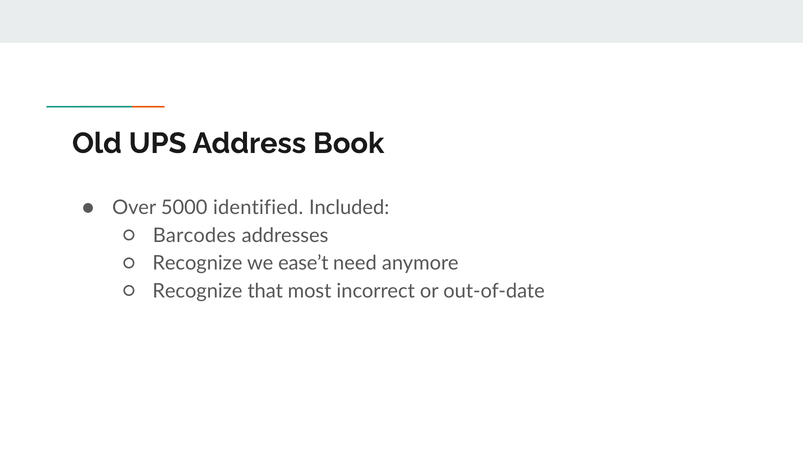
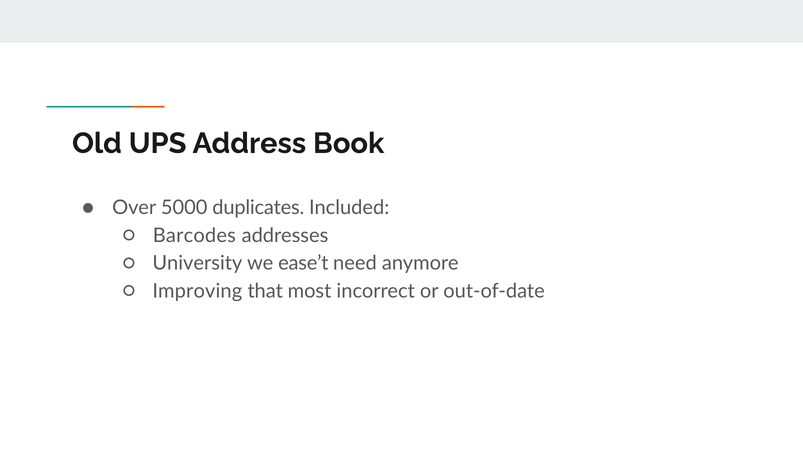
identified: identified -> duplicates (258, 208)
Recognize: Recognize -> University (197, 263)
Recognize: Recognize -> Improving (197, 291)
